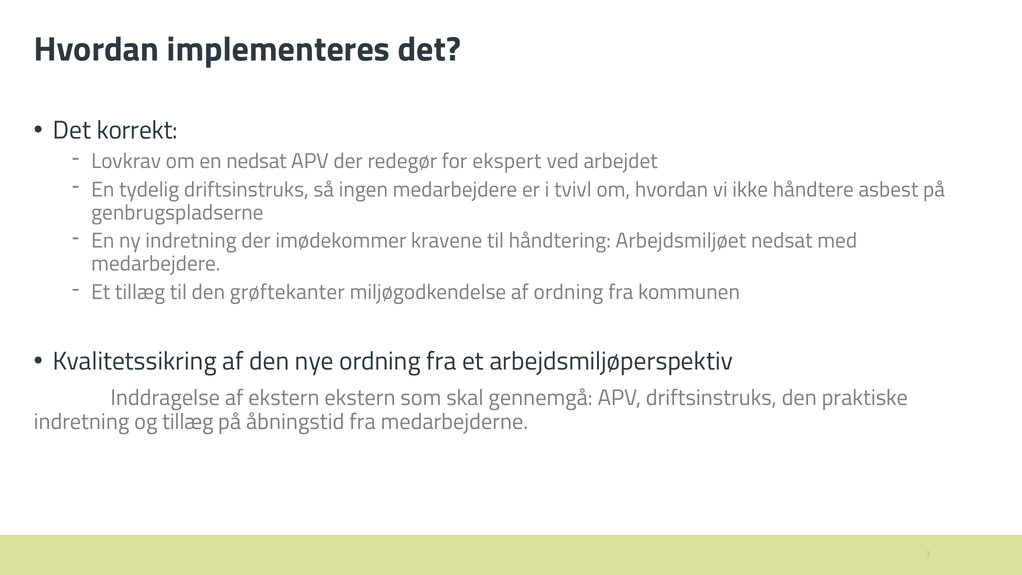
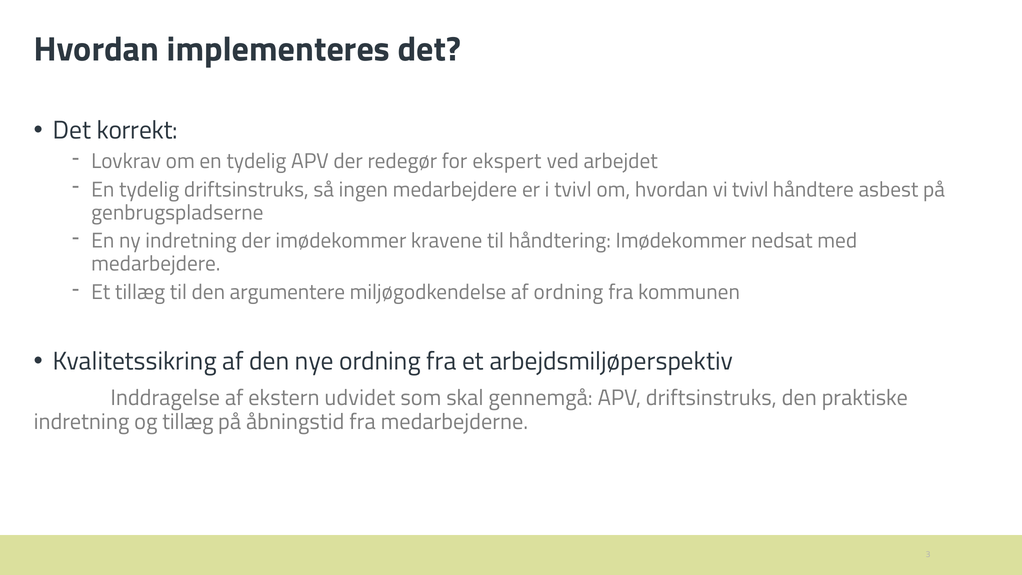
om en nedsat: nedsat -> tydelig (256, 161)
vi ikke: ikke -> tvivl (750, 190)
håndtering Arbejdsmiljøet: Arbejdsmiljøet -> Imødekommer (681, 241)
grøftekanter: grøftekanter -> argumentere (287, 292)
ekstern ekstern: ekstern -> udvidet (360, 398)
